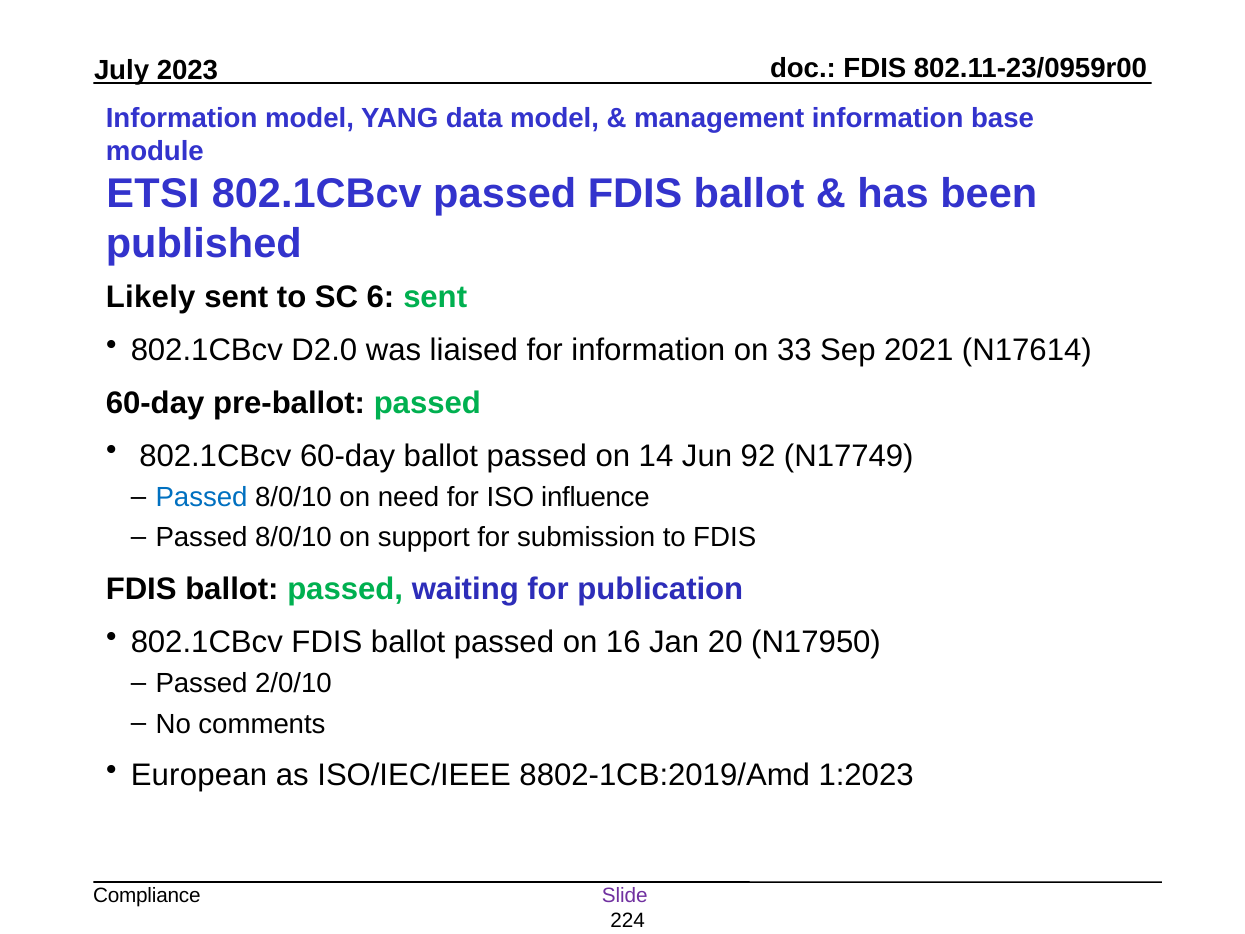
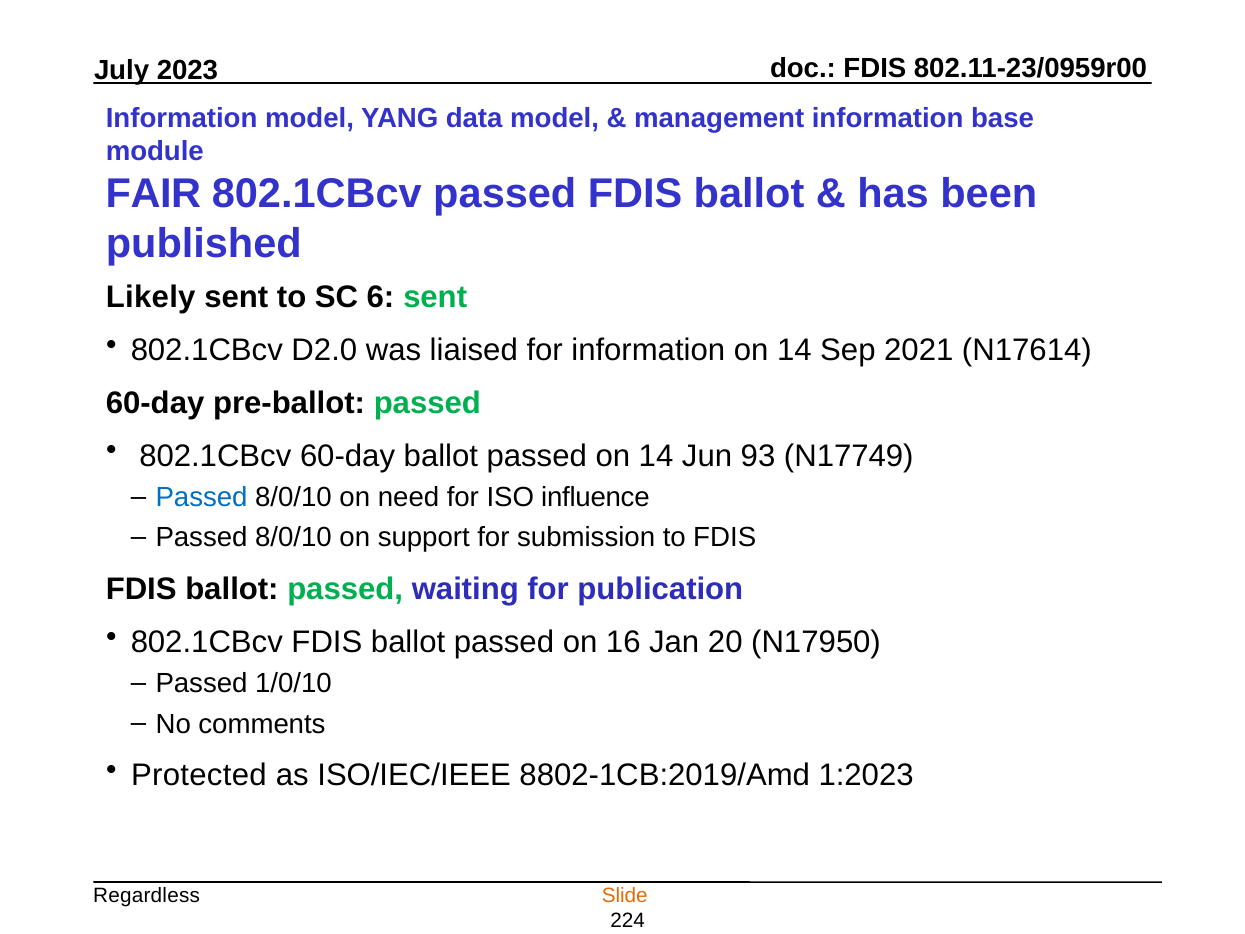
ETSI: ETSI -> FAIR (153, 194)
information on 33: 33 -> 14 (794, 350)
92: 92 -> 93 (758, 456)
2/0/10: 2/0/10 -> 1/0/10 (293, 684)
European: European -> Protected (199, 775)
Compliance: Compliance -> Regardless (147, 895)
Slide colour: purple -> orange (625, 896)
